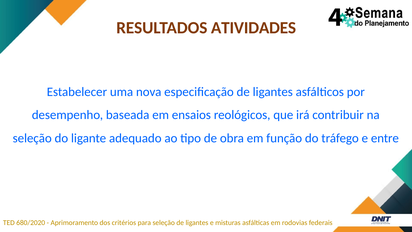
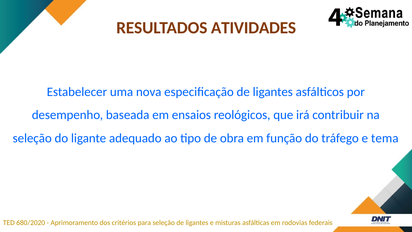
entre: entre -> tema (385, 138)
